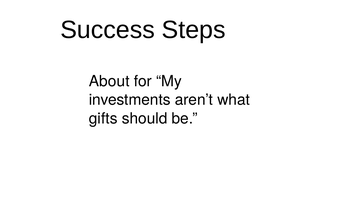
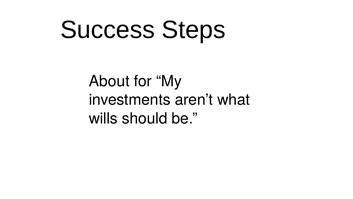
gifts: gifts -> wills (103, 118)
